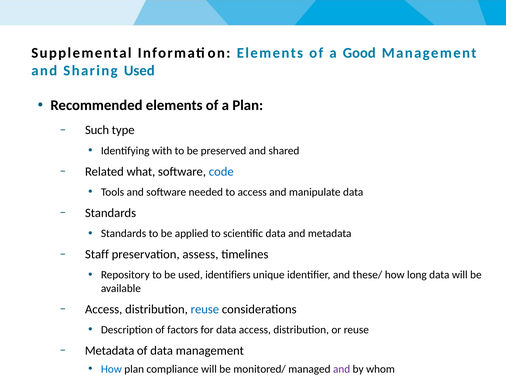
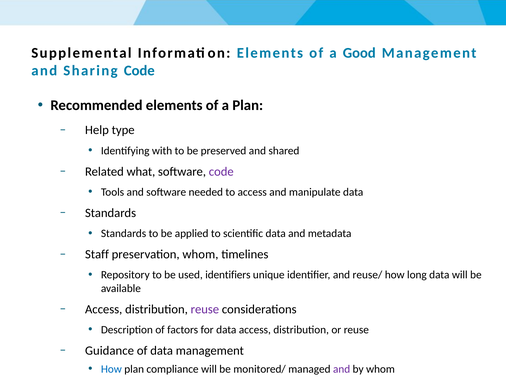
Sharing Used: Used -> Code (139, 71)
Such: Such -> Help (97, 130)
code colour: blue -> purple (221, 171)
preservation assess: assess -> whom (200, 254)
these/: these/ -> reuse/ (367, 275)
reuse colour: blue -> purple (205, 309)
Metadata: Metadata -> Guidance (110, 350)
